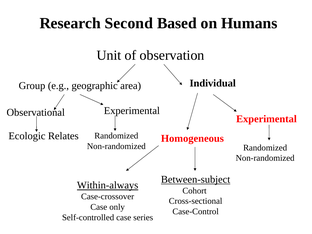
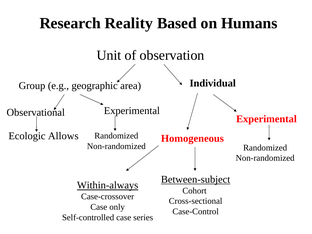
Second: Second -> Reality (129, 23)
Relates: Relates -> Allows (63, 136)
